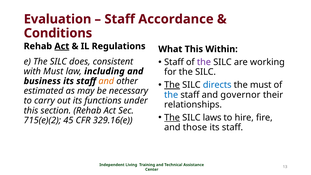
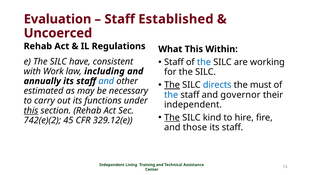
Accordance: Accordance -> Established (176, 19)
Conditions: Conditions -> Uncoerced (58, 33)
Act underline: present -> none (62, 46)
the colour: purple -> blue (204, 62)
does: does -> have (80, 61)
with Must: Must -> Work (53, 71)
business: business -> annually (42, 81)
and colour: orange -> blue (106, 81)
relationships: relationships -> independent (193, 105)
this underline: none -> present (31, 110)
laws: laws -> kind (212, 118)
715(e)(2: 715(e)(2 -> 742(e)(2 (42, 120)
329.16(e: 329.16(e -> 329.12(e (113, 120)
